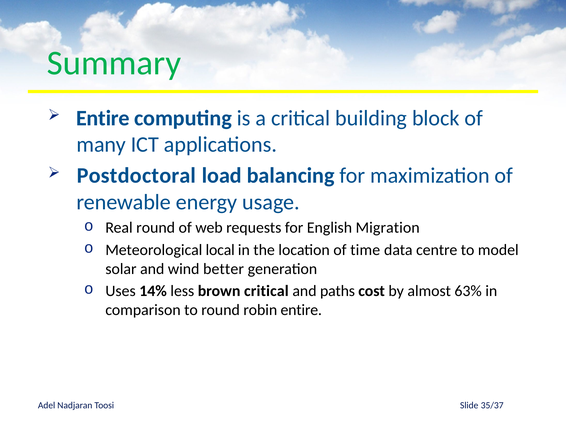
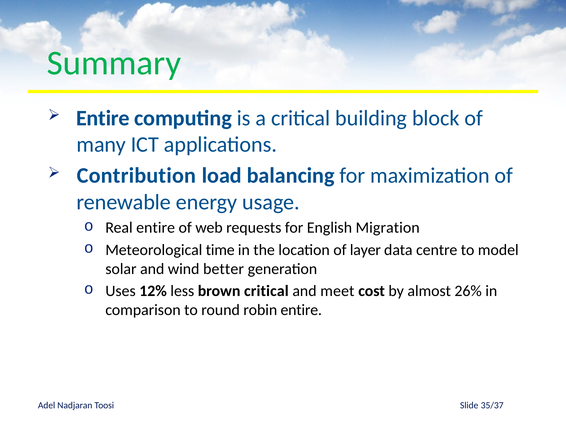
Postdoctoral: Postdoctoral -> Contribution (136, 176)
Real round: round -> entire (156, 228)
local: local -> time (220, 250)
time: time -> layer (365, 250)
14%: 14% -> 12% (153, 291)
paths: paths -> meet (337, 291)
63%: 63% -> 26% (468, 291)
